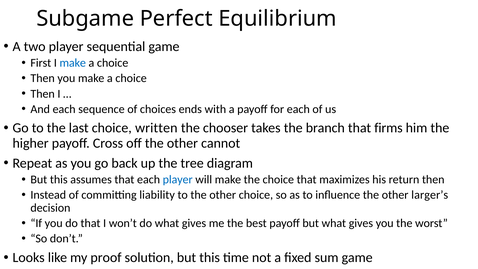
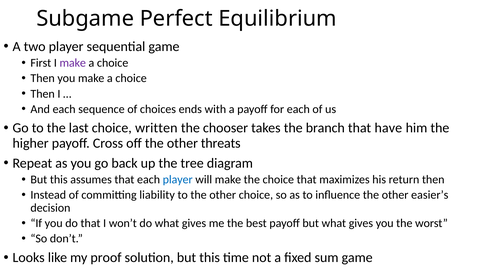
make colour: blue -> purple (73, 63)
firms: firms -> have (388, 128)
cannot: cannot -> threats (221, 143)
larger’s: larger’s -> easier’s (430, 195)
